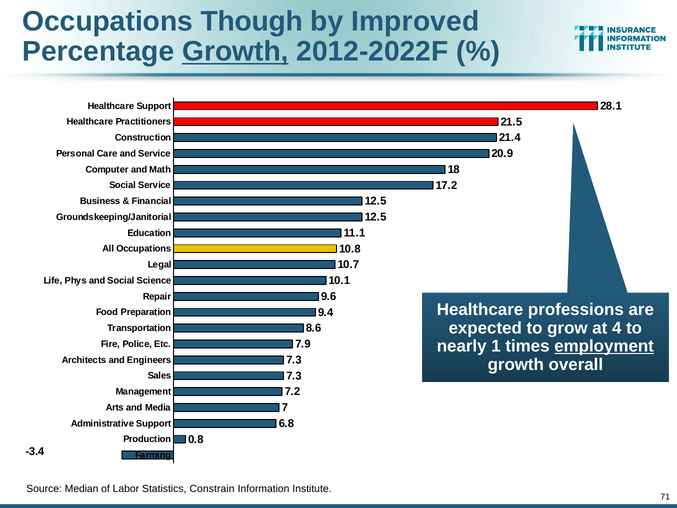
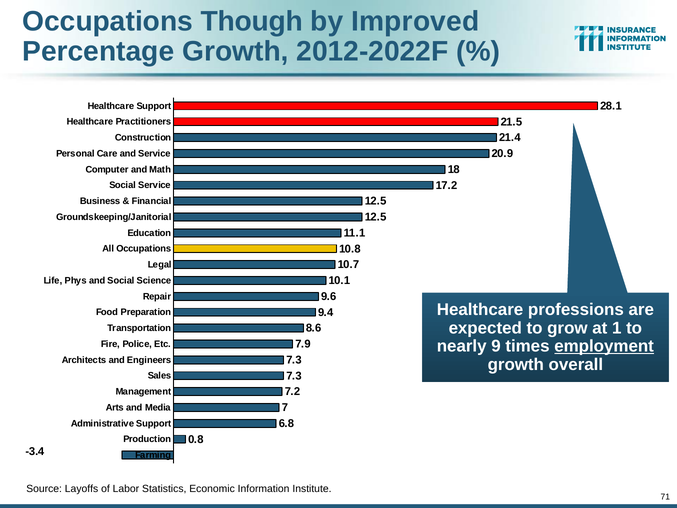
Growth underline: present -> none (235, 52)
4: 4 -> 1 (617, 328)
1: 1 -> 9 (496, 346)
Median: Median -> Layoffs (82, 489)
Constrain: Constrain -> Economic (212, 489)
